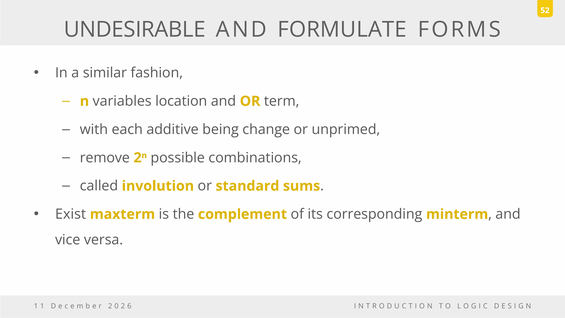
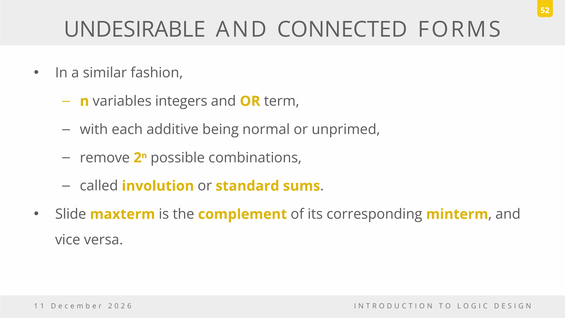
FORMULATE: FORMULATE -> CONNECTED (342, 29)
location: location -> integers (181, 101)
change: change -> normal (266, 129)
Exist: Exist -> Slide (71, 214)
